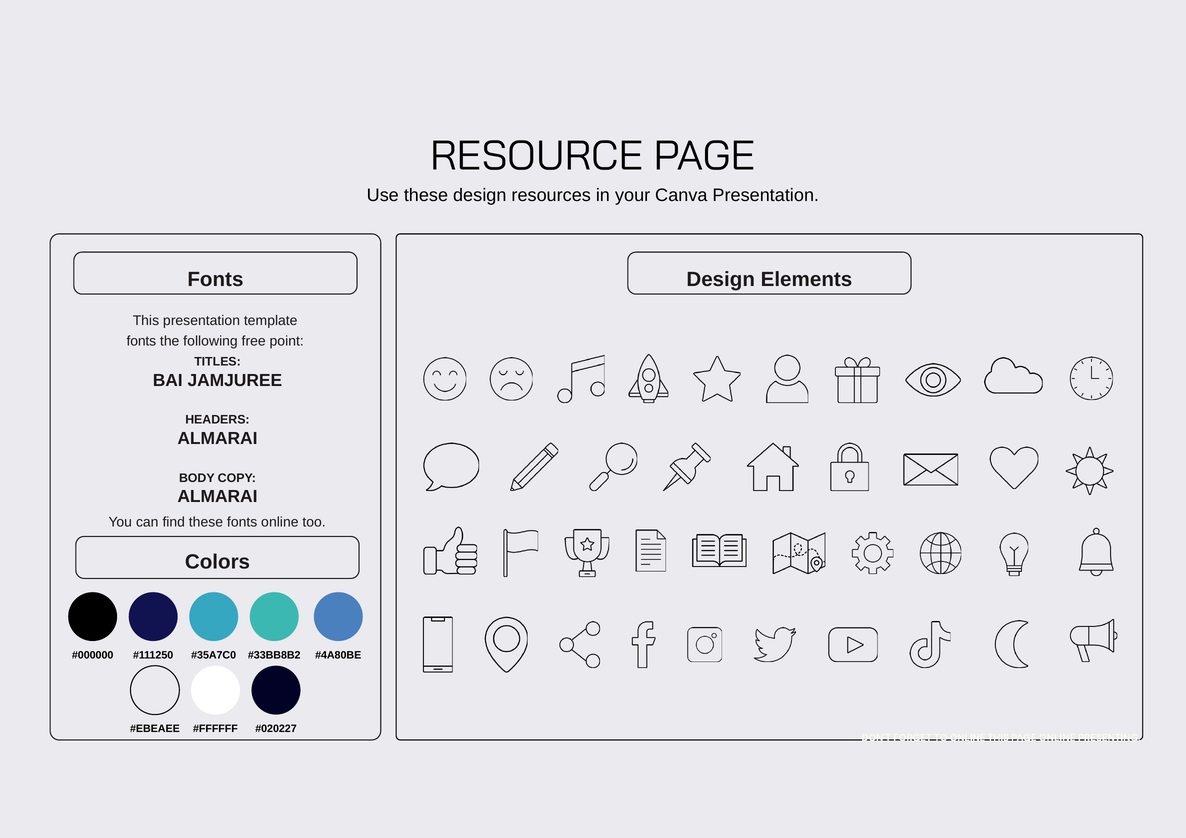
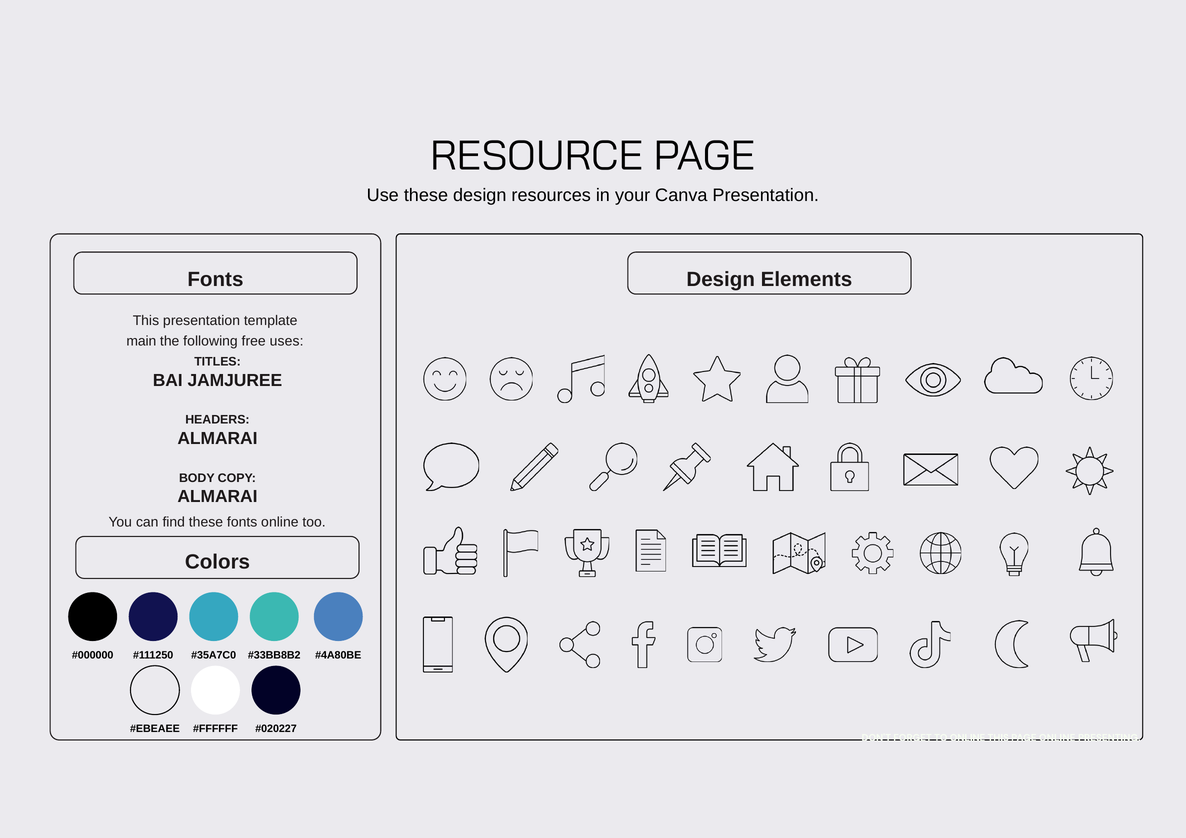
fonts: fonts -> main (141, 341)
point: point -> uses (287, 341)
